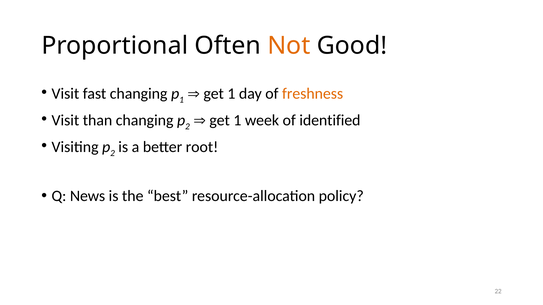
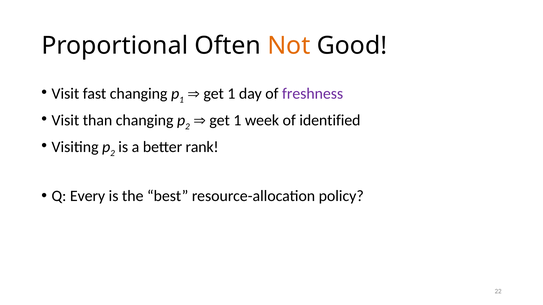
freshness colour: orange -> purple (313, 94)
root: root -> rank (202, 147)
News: News -> Every (88, 196)
